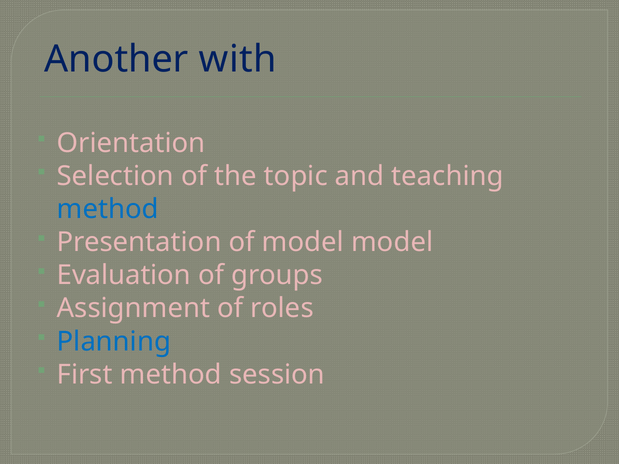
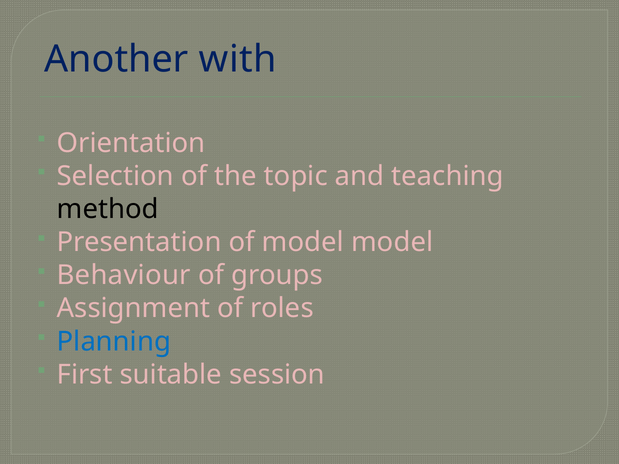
method colour: blue -> black (108, 209)
Evaluation: Evaluation -> Behaviour (124, 276)
First method: method -> suitable (171, 375)
